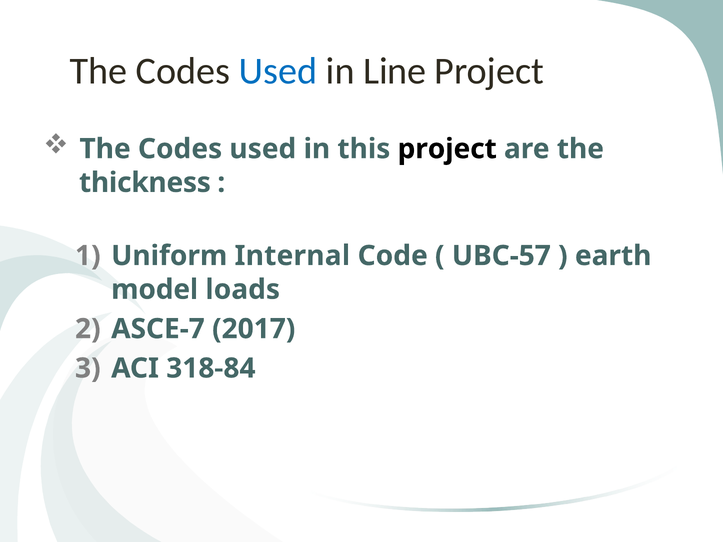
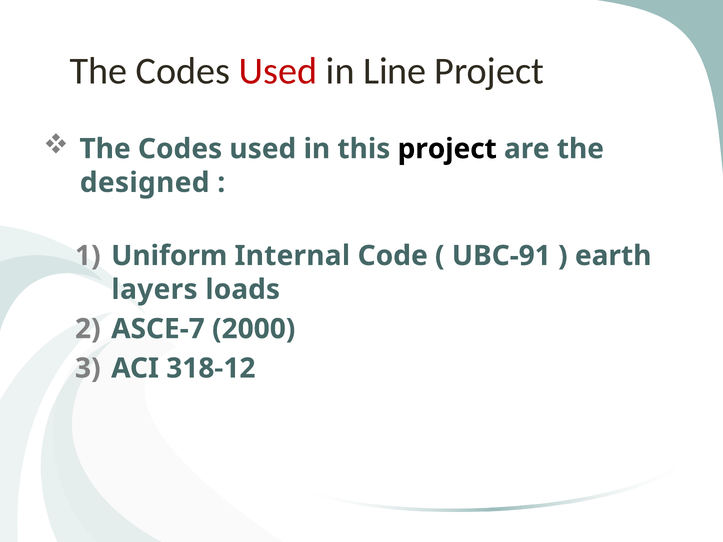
Used colour: blue -> red (278, 71)
thickness: thickness -> designed (145, 183)
UBC-57: UBC-57 -> UBC-91 (501, 256)
model: model -> layers (154, 290)
2017: 2017 -> 2000 (254, 329)
318-84: 318-84 -> 318-12 (211, 368)
